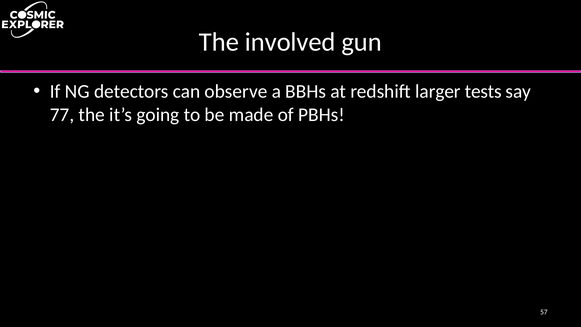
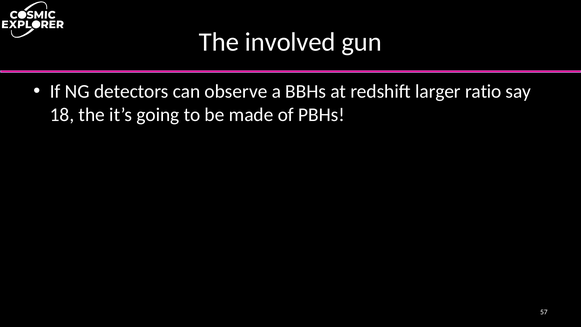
tests: tests -> ratio (483, 91)
77: 77 -> 18 (62, 115)
